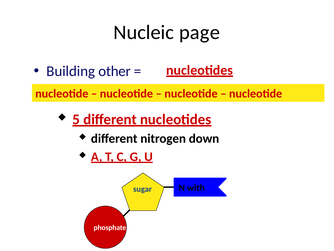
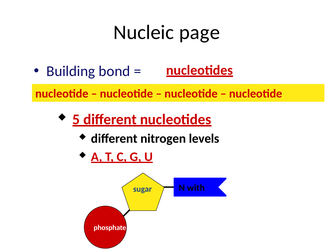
other: other -> bond (114, 71)
down: down -> levels (204, 138)
